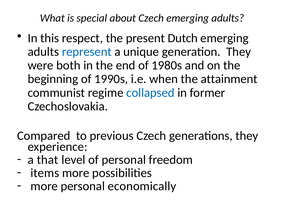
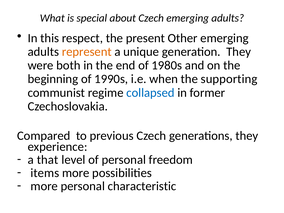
Dutch: Dutch -> Other (183, 38)
represent colour: blue -> orange (87, 52)
attainment: attainment -> supporting (229, 79)
economically: economically -> characteristic (142, 186)
